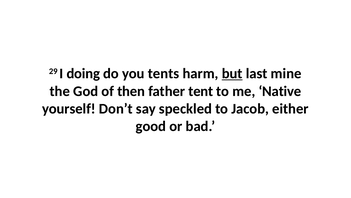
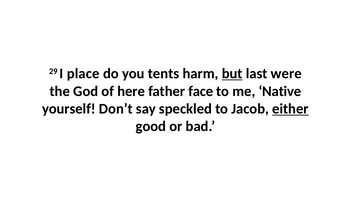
doing: doing -> place (83, 73)
mine: mine -> were (286, 73)
then: then -> here (131, 91)
tent: tent -> face (201, 91)
either underline: none -> present (290, 109)
